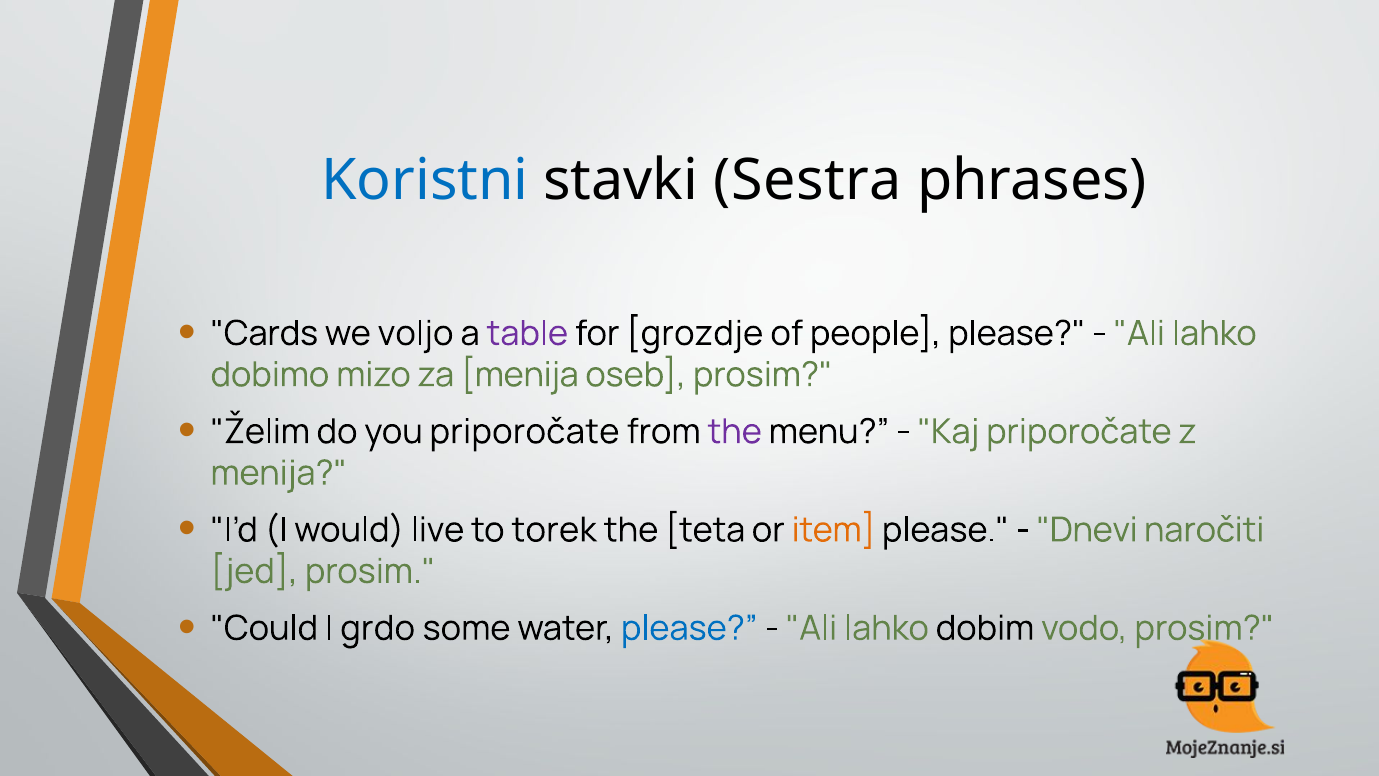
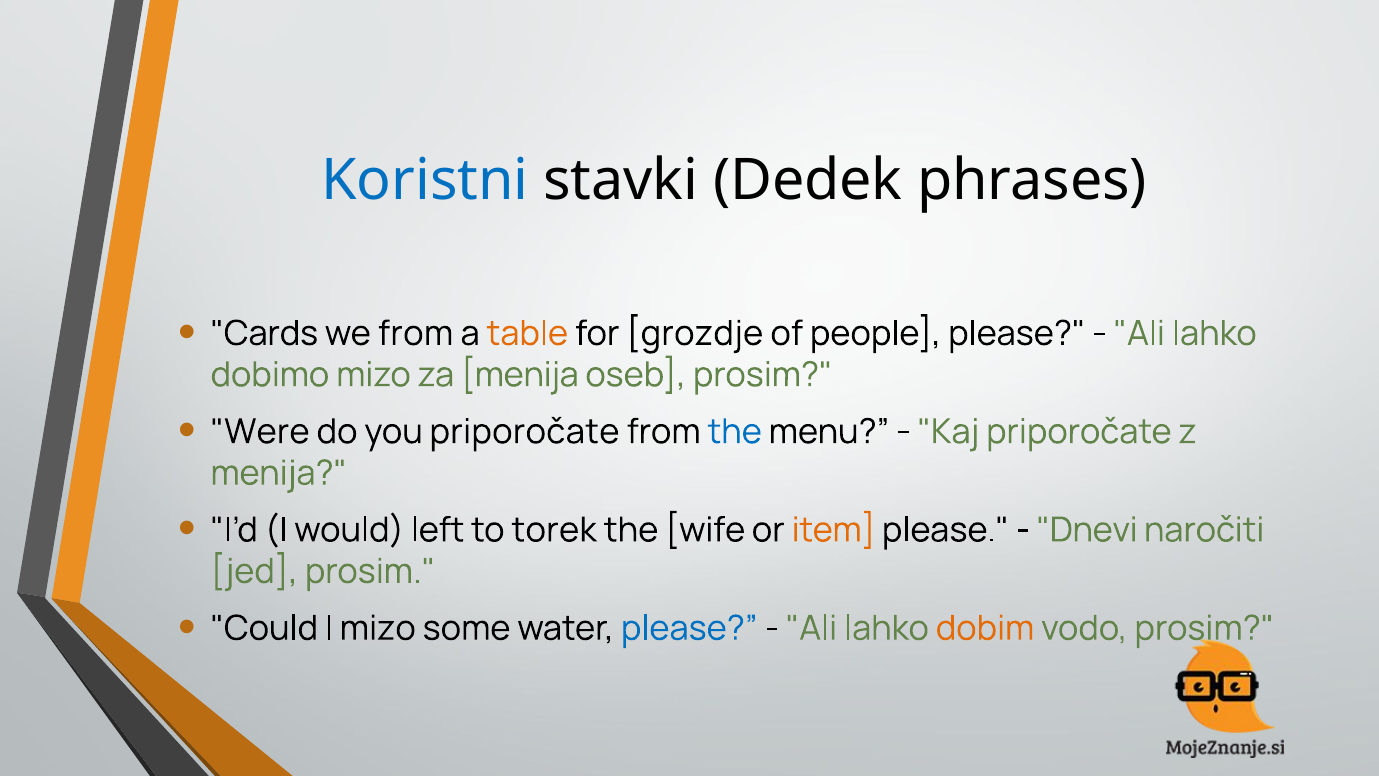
Sestra: Sestra -> Dedek (808, 181)
we voljo: voljo -> from (415, 333)
table colour: purple -> orange (527, 333)
Želim: Želim -> Were (260, 432)
the colour: purple -> blue (735, 432)
live: live -> left (438, 530)
teta: teta -> wife (705, 530)
I grdo: grdo -> mizo (378, 628)
dobim colour: black -> orange (985, 628)
